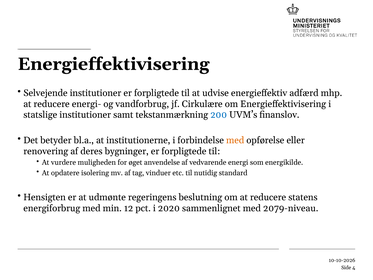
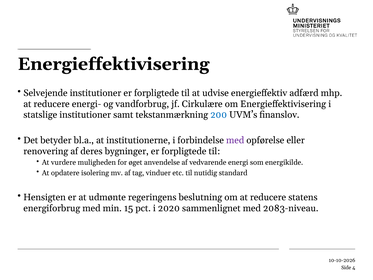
med colour: orange -> purple (235, 140)
12: 12 -> 15 (129, 208)
2079-niveau: 2079-niveau -> 2083-niveau (291, 208)
